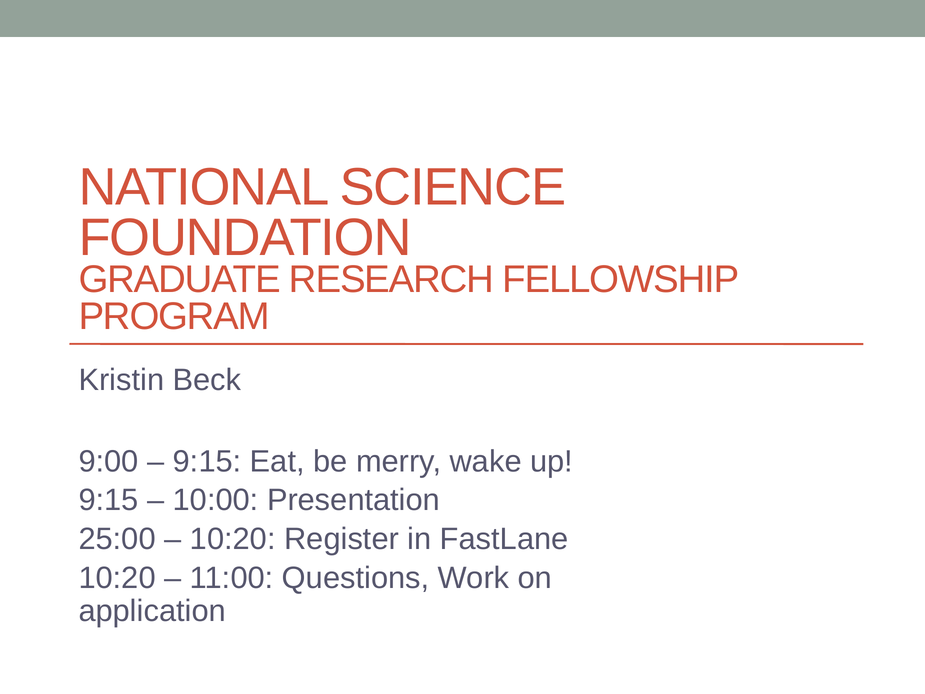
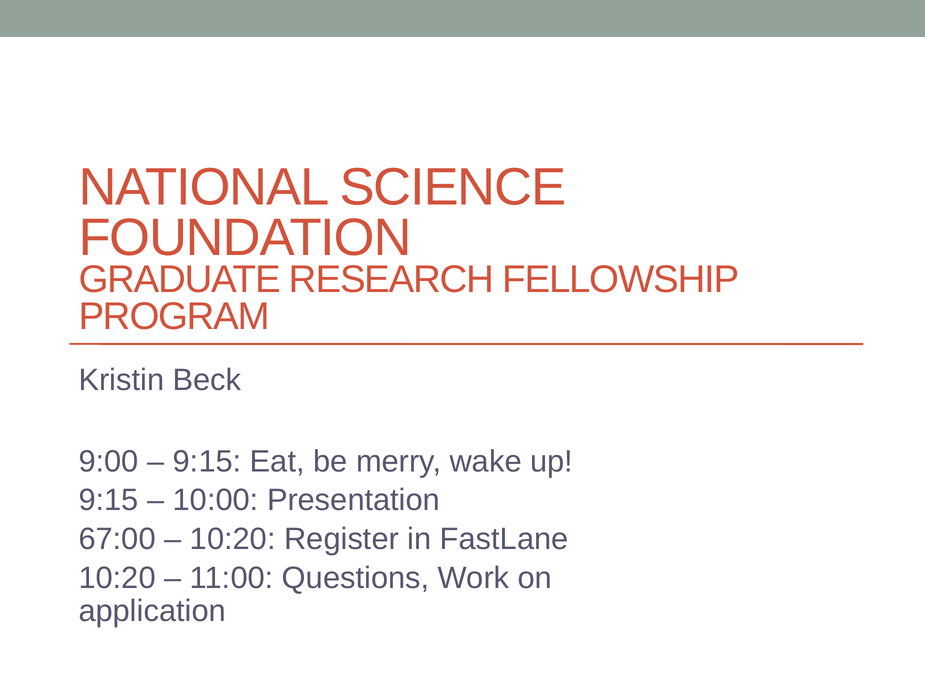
25:00: 25:00 -> 67:00 (117, 539)
